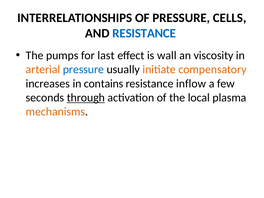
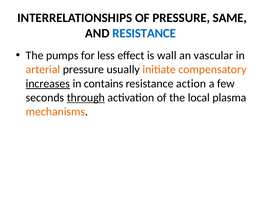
CELLS: CELLS -> SAME (230, 18)
last: last -> less (106, 55)
viscosity: viscosity -> vascular (213, 55)
pressure colour: blue -> black (83, 69)
increases underline: none -> present (48, 84)
inflow: inflow -> action (191, 84)
